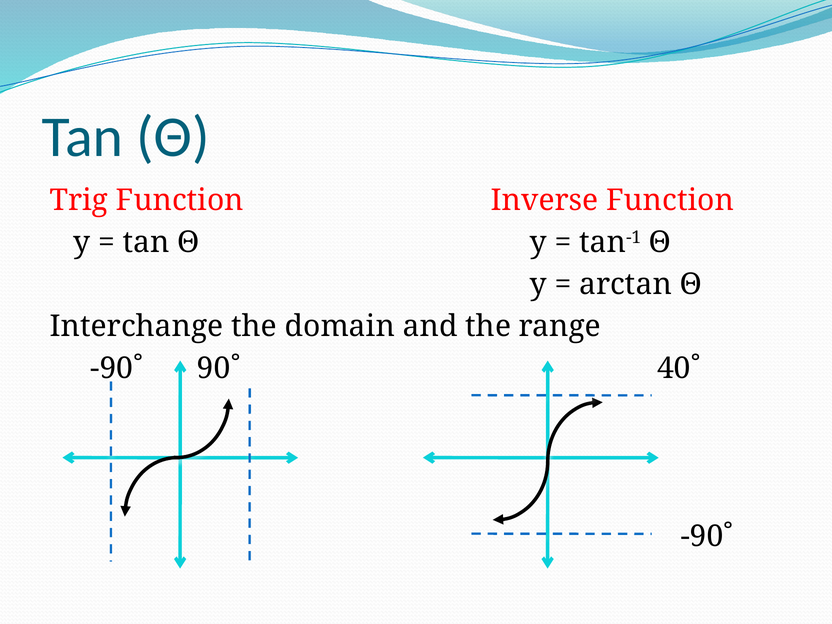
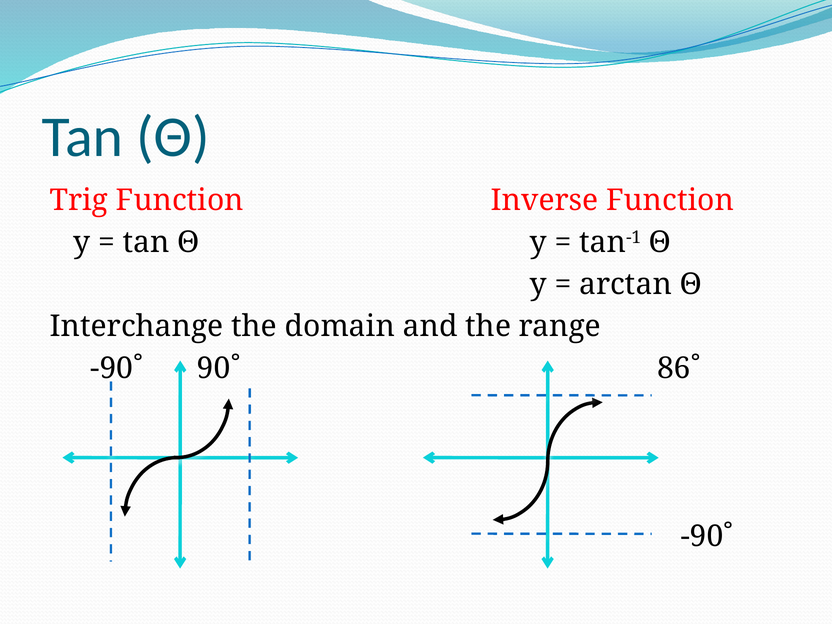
40˚: 40˚ -> 86˚ (679, 368)
